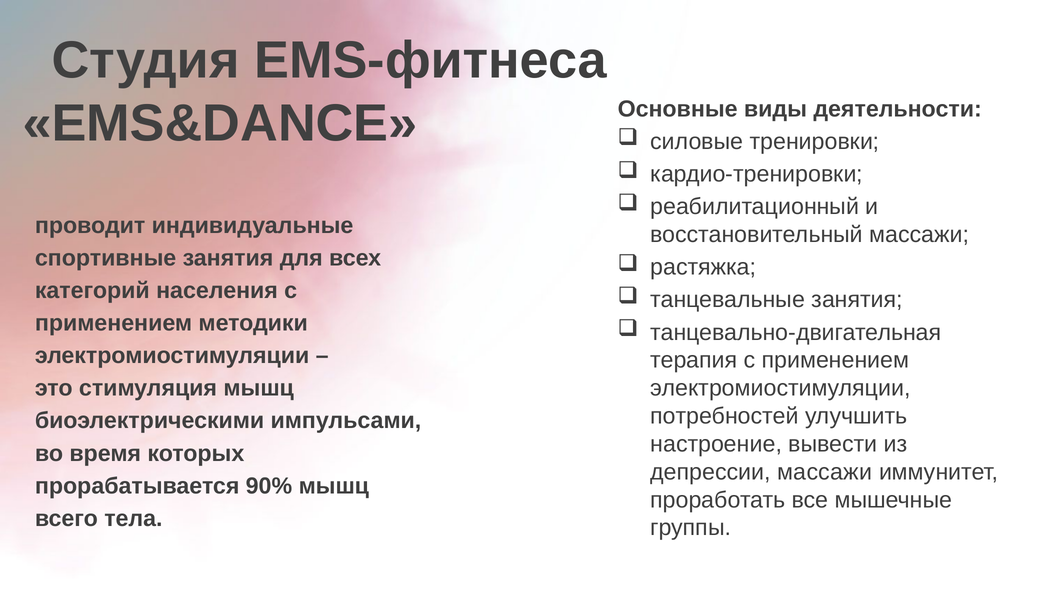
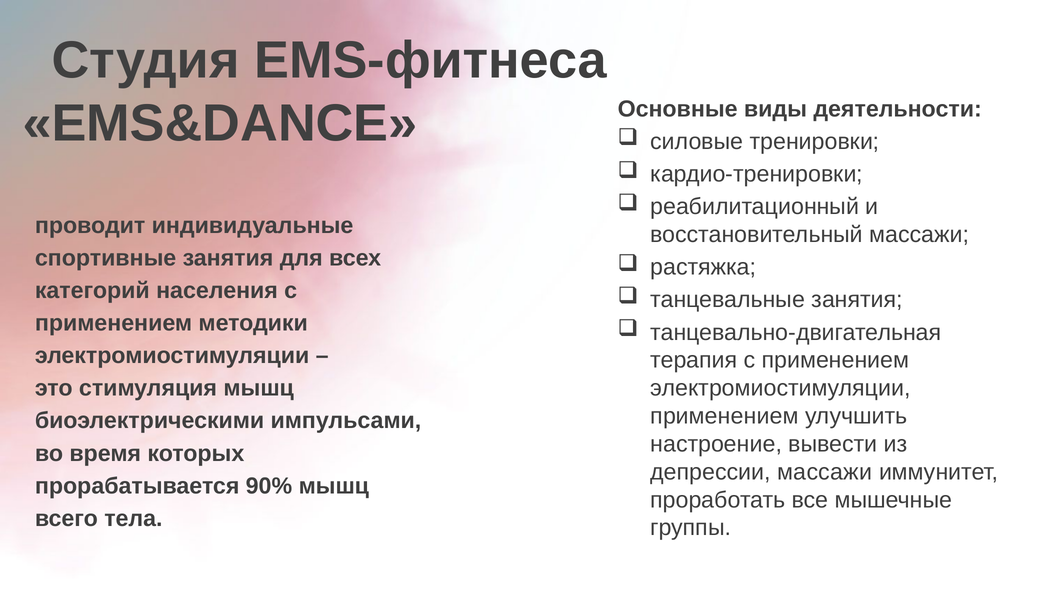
потребностей: потребностей -> применением (724, 416)
